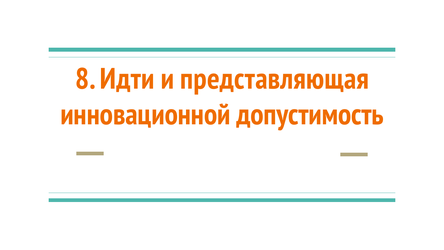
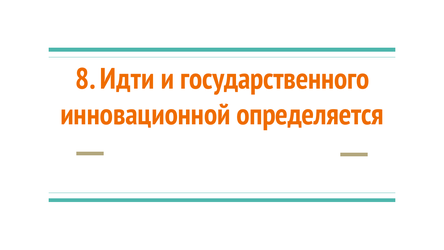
представляющая: представляющая -> государственного (275, 79)
допустимость: допустимость -> определяется (310, 115)
